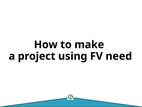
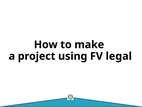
need: need -> legal (119, 56)
